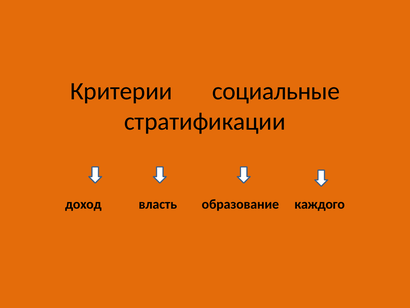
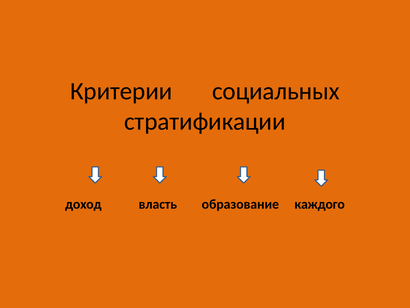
социальные: социальные -> социальных (276, 91)
